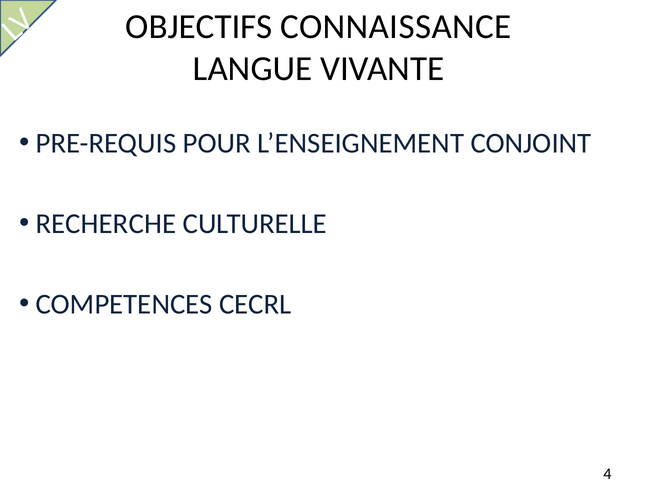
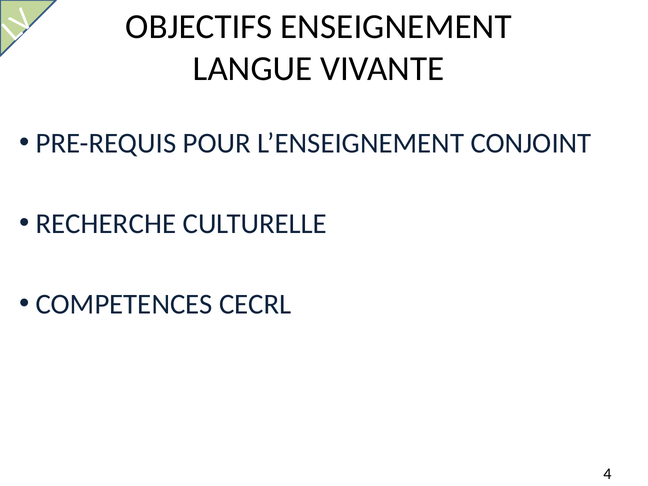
CONNAISSANCE: CONNAISSANCE -> ENSEIGNEMENT (396, 27)
